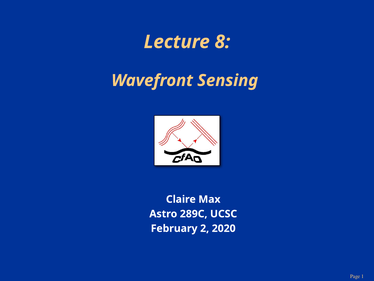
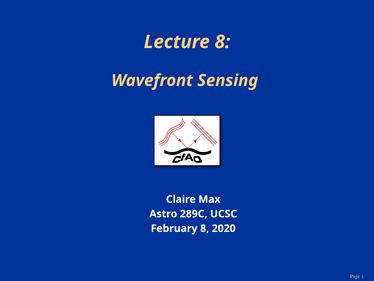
February 2: 2 -> 8 (205, 228)
